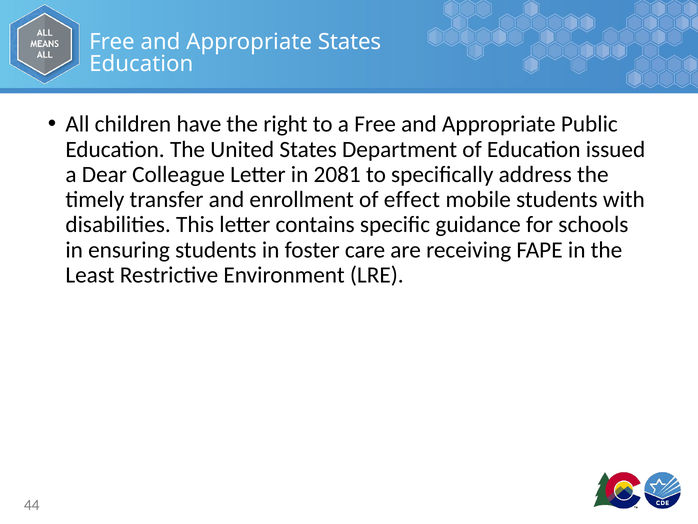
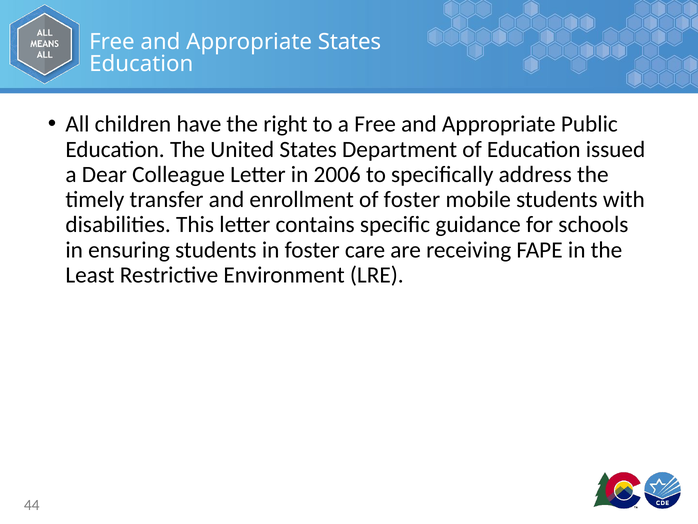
2081: 2081 -> 2006 (337, 174)
of effect: effect -> foster (412, 199)
